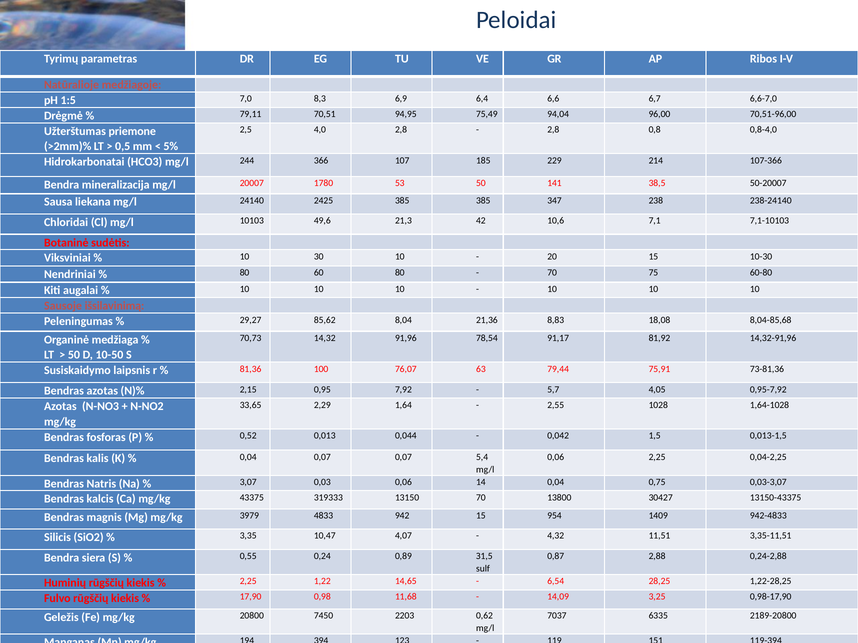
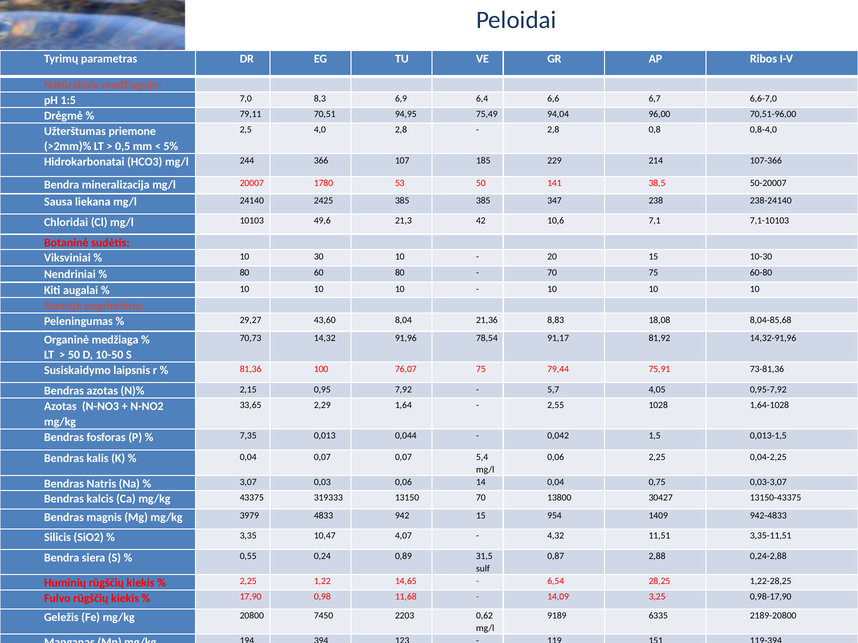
išsilavinimą: išsilavinimą -> pagrindimą (114, 306)
85,62: 85,62 -> 43,60 (325, 320)
76,07 63: 63 -> 75 (481, 369)
0,52: 0,52 -> 7,35 (248, 436)
7037: 7037 -> 9189 (557, 616)
